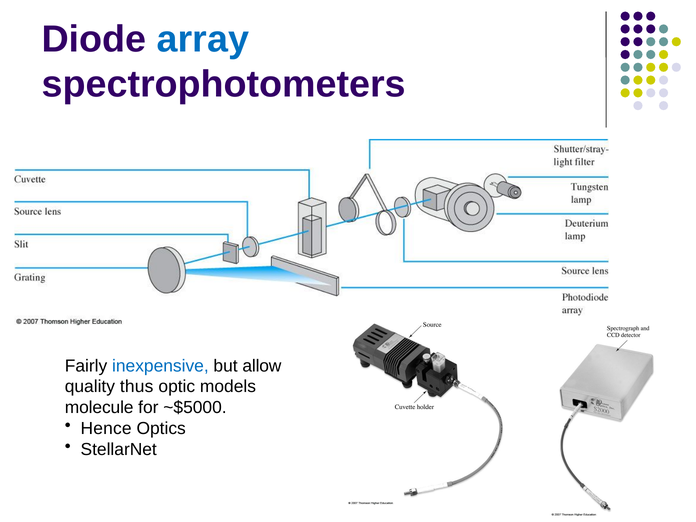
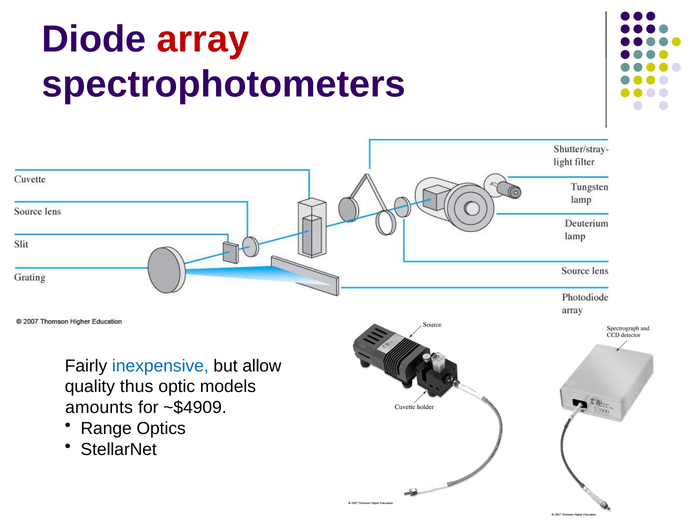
array colour: blue -> red (203, 39)
molecule: molecule -> amounts (99, 408)
~$5000: ~$5000 -> ~$4909 (195, 408)
Hence: Hence -> Range (106, 428)
